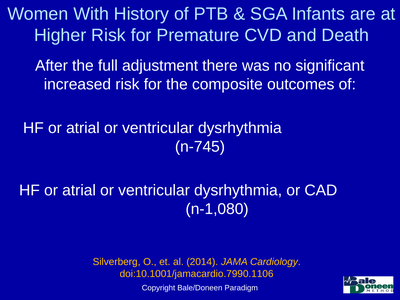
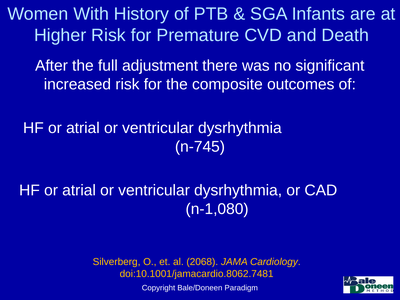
2014: 2014 -> 2068 (202, 262)
doi:10.1001/jamacardio.7990.1106: doi:10.1001/jamacardio.7990.1106 -> doi:10.1001/jamacardio.8062.7481 (197, 274)
